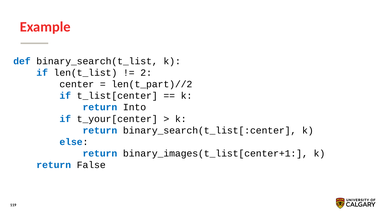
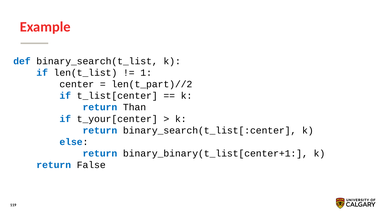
2: 2 -> 1 (146, 73)
Into: Into -> Than (135, 108)
binary_images(t_list[center+1: binary_images(t_list[center+1 -> binary_binary(t_list[center+1 (215, 154)
